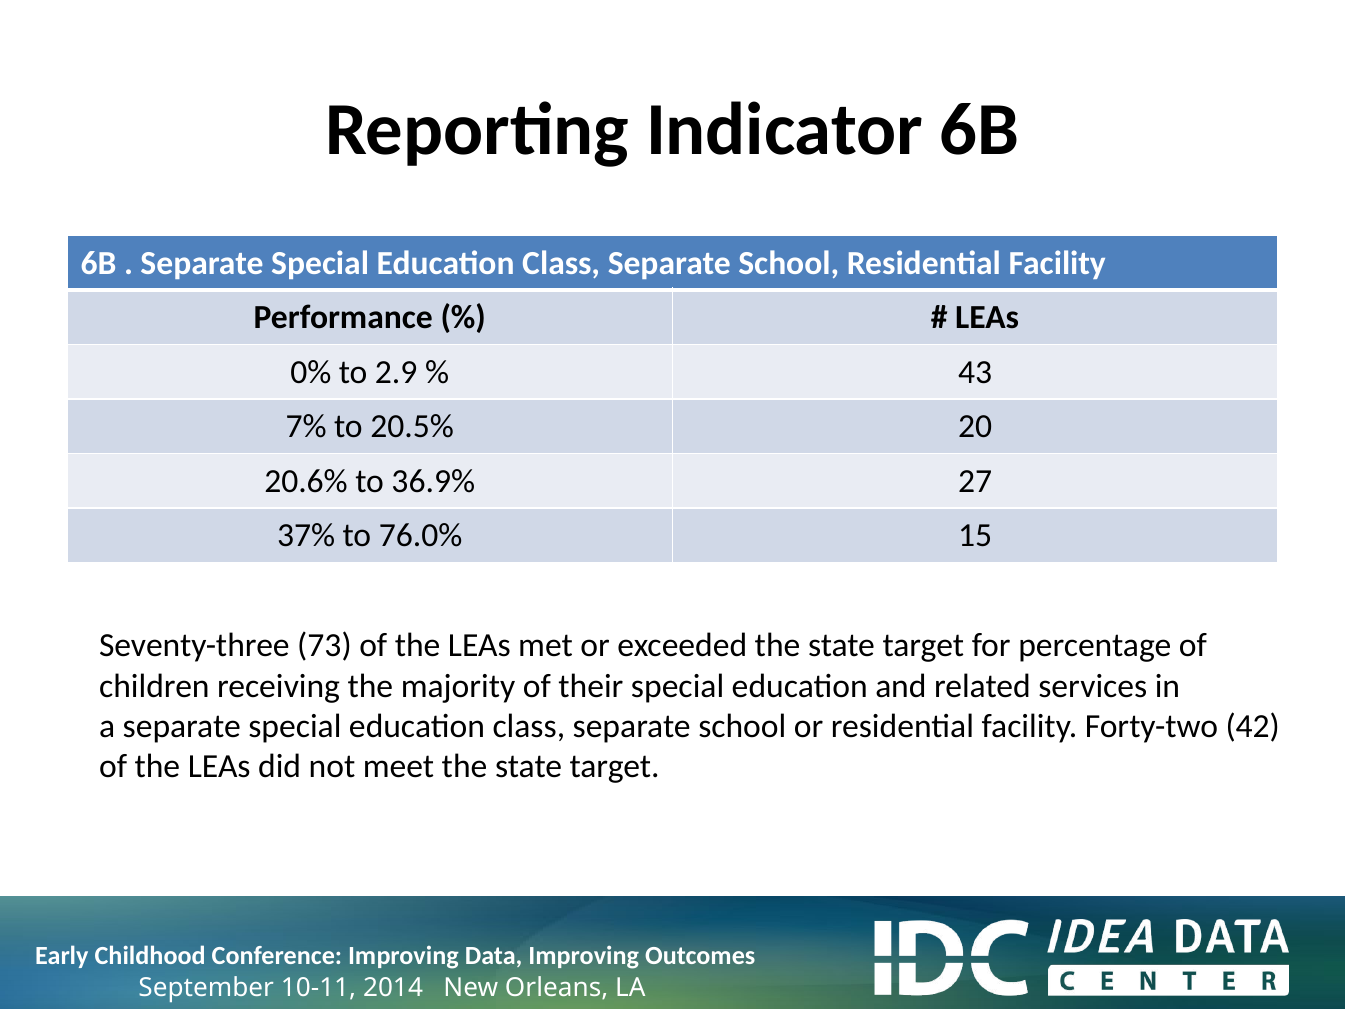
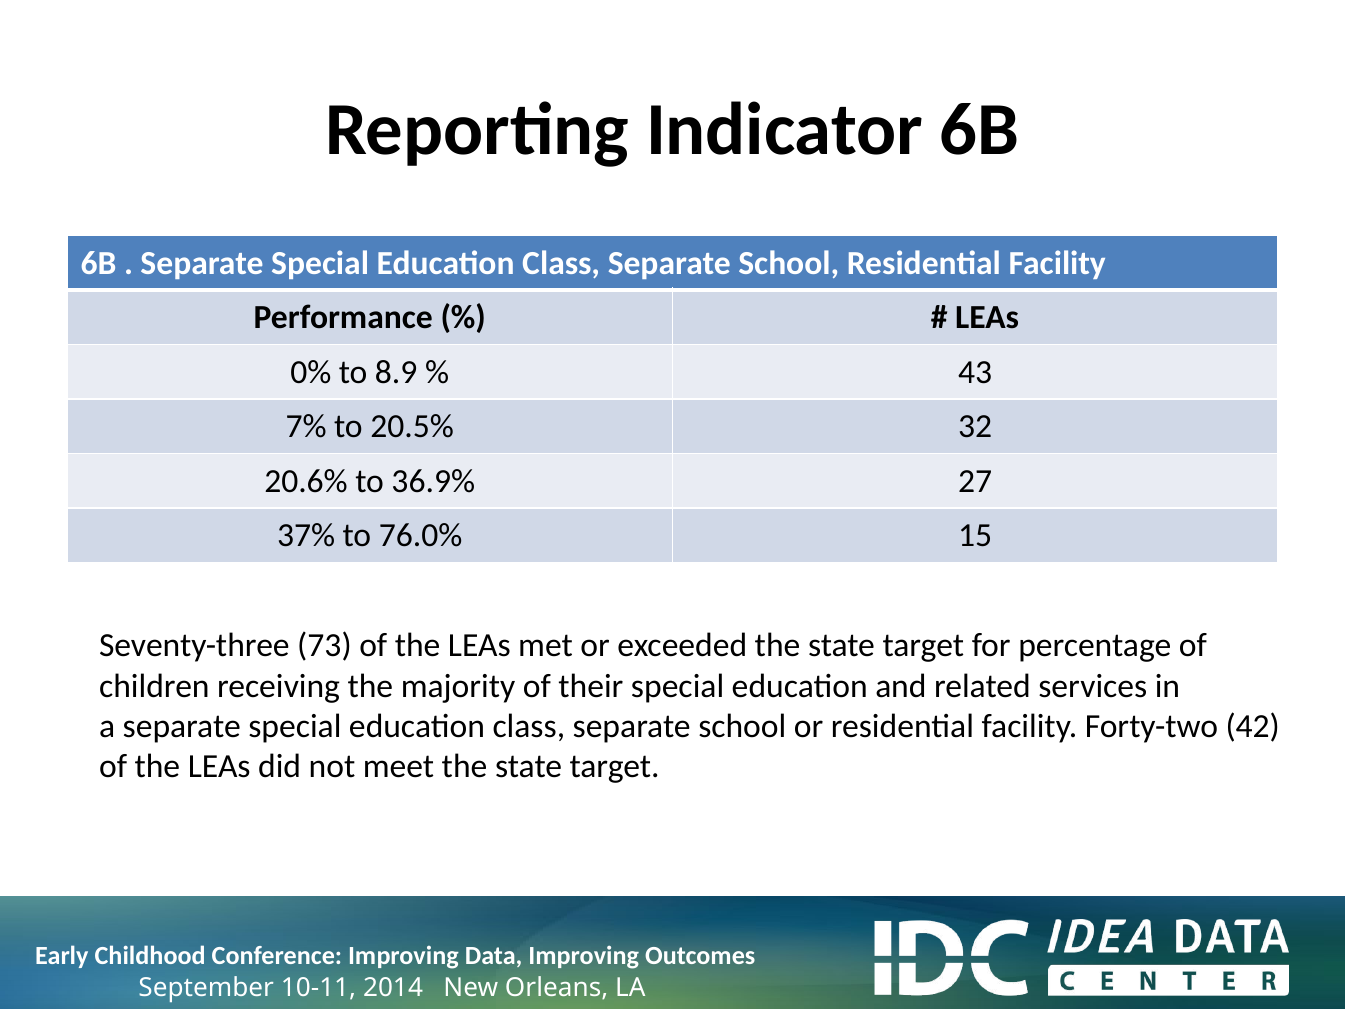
2.9: 2.9 -> 8.9 (396, 372)
20: 20 -> 32 (975, 427)
